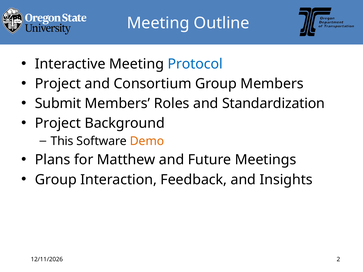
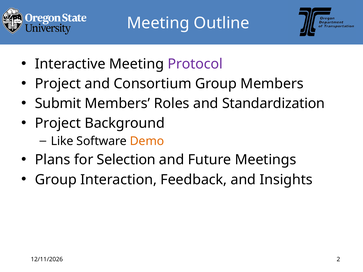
Protocol colour: blue -> purple (195, 64)
This: This -> Like (62, 141)
Matthew: Matthew -> Selection (126, 160)
